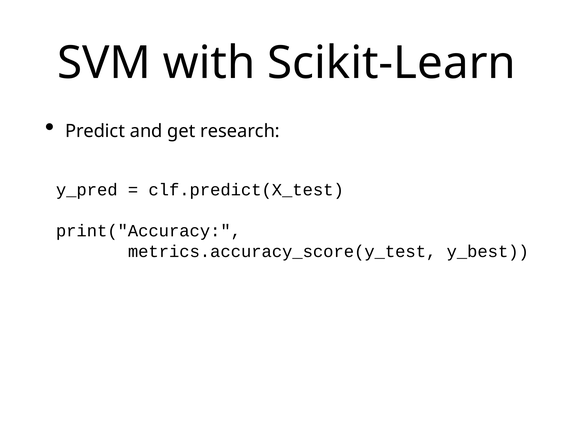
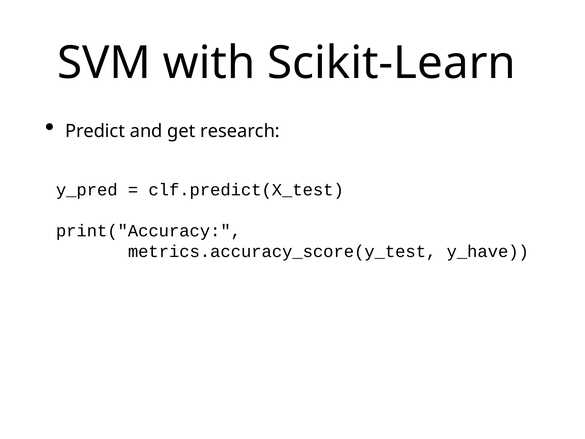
y_best: y_best -> y_have (488, 251)
